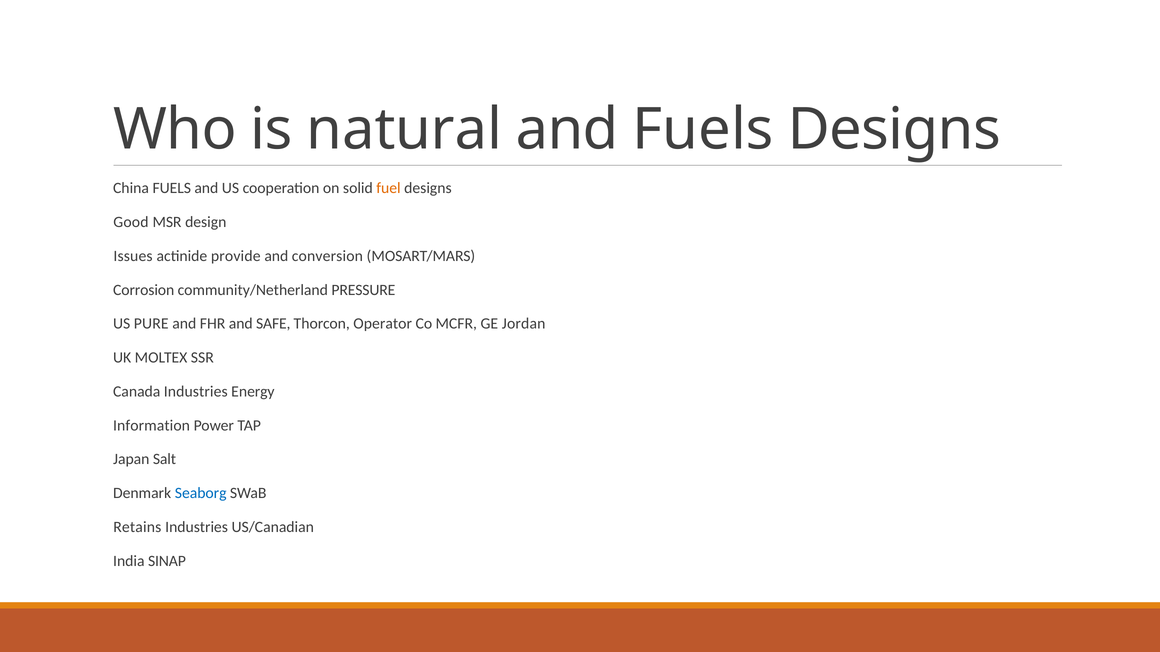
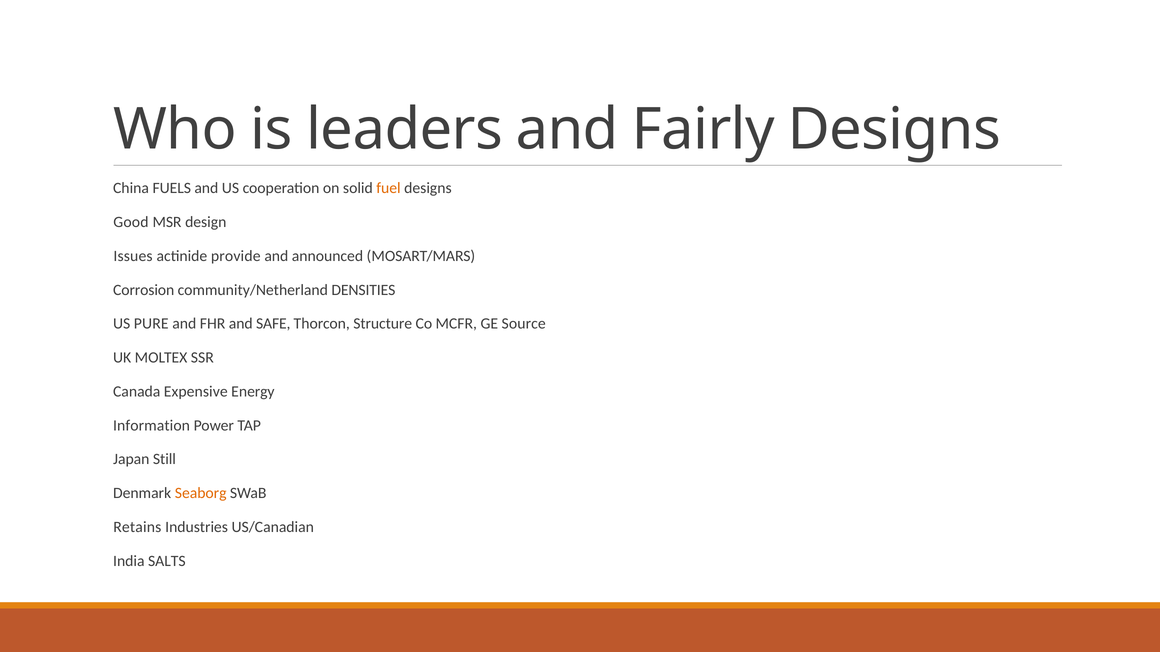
natural: natural -> leaders (404, 130)
and Fuels: Fuels -> Fairly (703, 130)
conversion: conversion -> announced (327, 256)
PRESSURE: PRESSURE -> DENSITIES (363, 290)
Operator: Operator -> Structure (383, 324)
Jordan: Jordan -> Source (524, 324)
Canada Industries: Industries -> Expensive (196, 392)
Salt: Salt -> Still (164, 460)
Seaborg colour: blue -> orange (201, 494)
SINAP: SINAP -> SALTS (167, 561)
